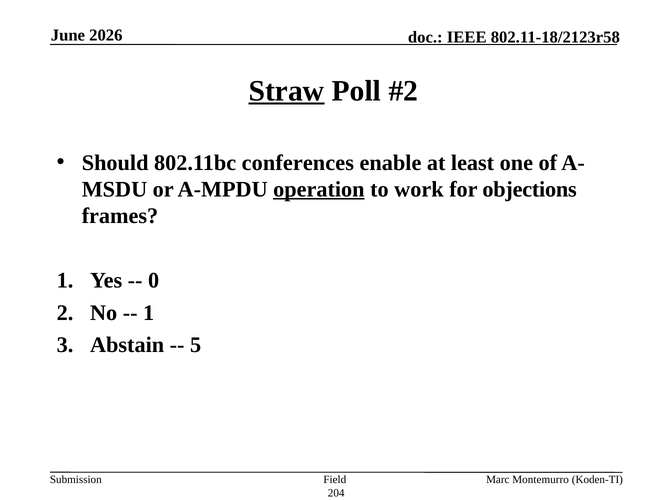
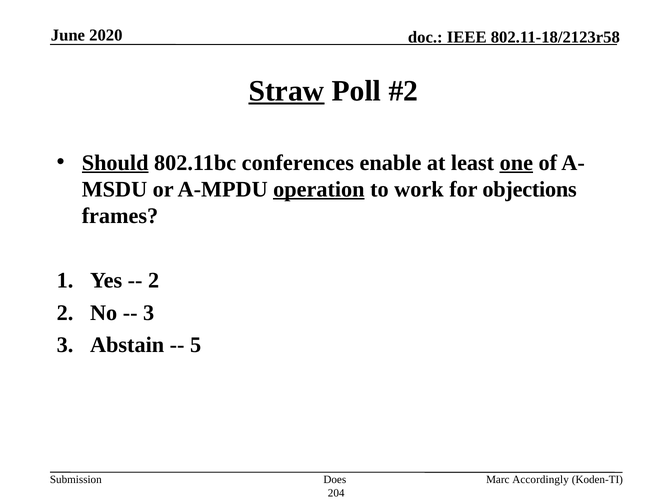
2026: 2026 -> 2020 (106, 35)
Should underline: none -> present (115, 163)
one underline: none -> present (516, 163)
0: 0 -> 2 (154, 281)
1: 1 -> 3 (149, 313)
Field: Field -> Does (335, 480)
Montemurro: Montemurro -> Accordingly (541, 480)
